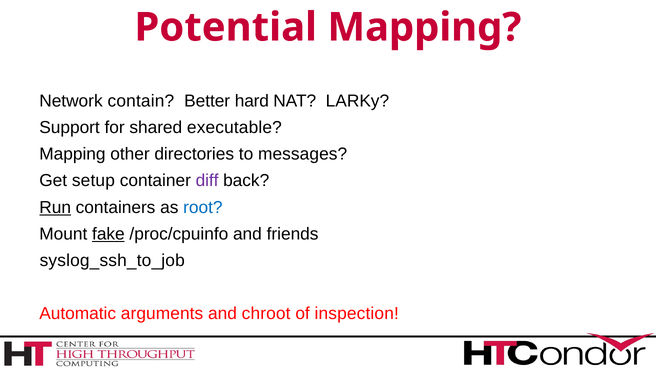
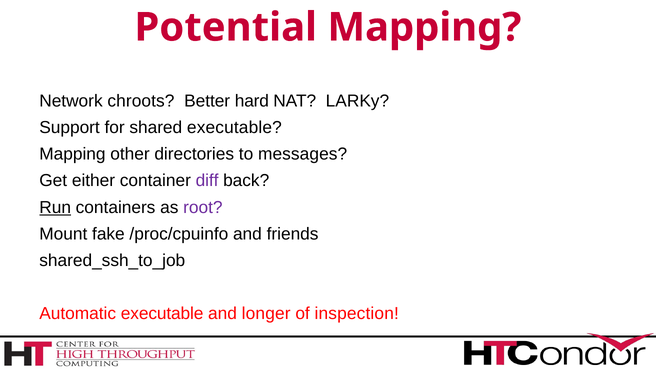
contain: contain -> chroots (141, 101)
setup: setup -> either (93, 181)
root colour: blue -> purple (203, 207)
fake underline: present -> none (108, 234)
syslog_ssh_to_job: syslog_ssh_to_job -> shared_ssh_to_job (112, 261)
Automatic arguments: arguments -> executable (162, 314)
chroot: chroot -> longer (266, 314)
